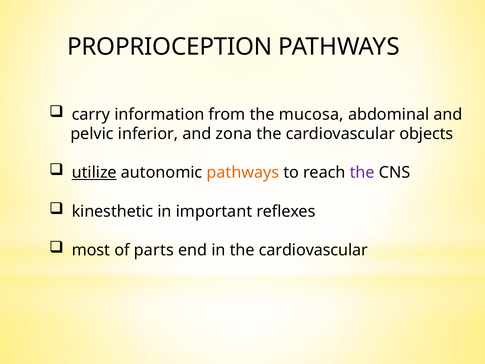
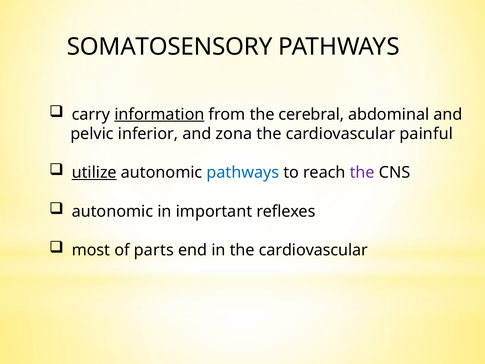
PROPRIOCEPTION: PROPRIOCEPTION -> SOMATOSENSORY (170, 47)
information underline: none -> present (159, 114)
mucosa: mucosa -> cerebral (311, 114)
objects: objects -> painful (426, 134)
pathways colour: orange -> blue (243, 172)
kinesthetic: kinesthetic -> autonomic (112, 211)
